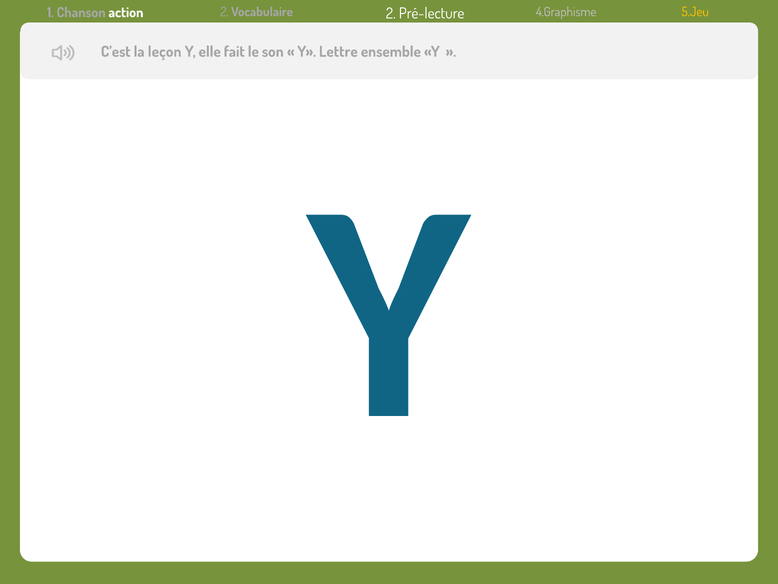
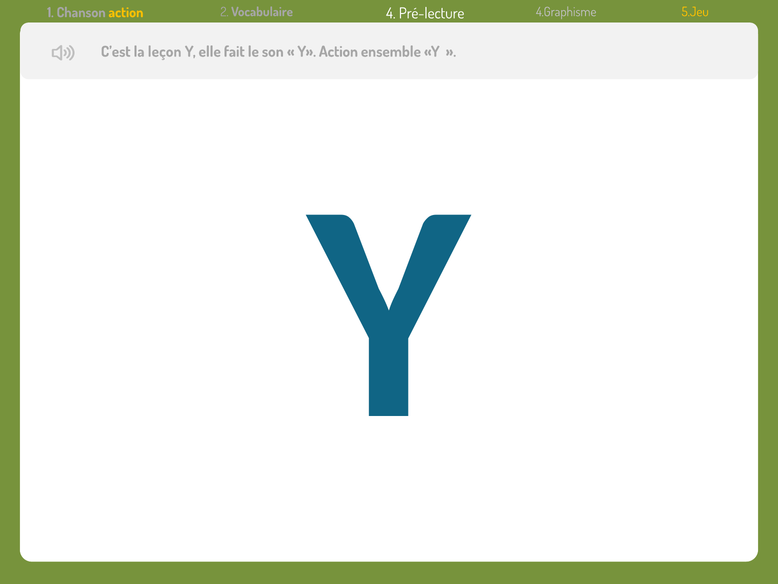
action colour: white -> yellow (126, 13)
Vocabulaire 2: 2 -> 4 (391, 13)
Y Lettre: Lettre -> Action (338, 52)
